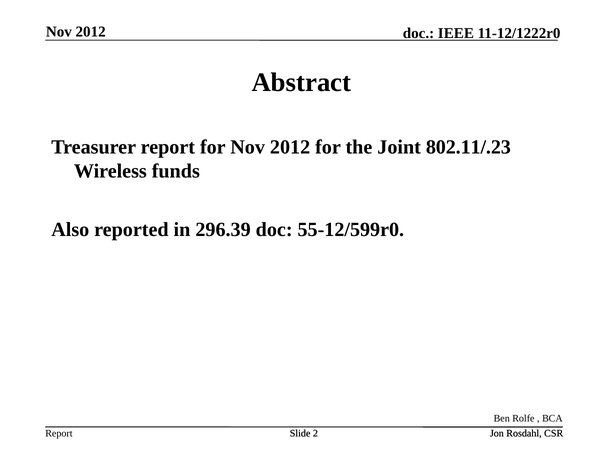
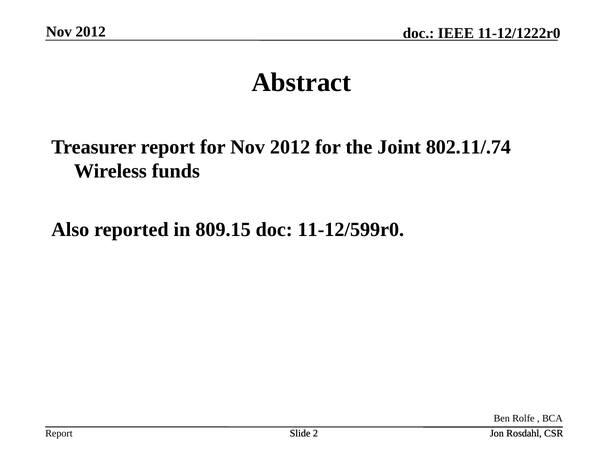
802.11/.23: 802.11/.23 -> 802.11/.74 (468, 147)
296.39: 296.39 -> 809.15 (223, 230)
55-12/599r0: 55-12/599r0 -> 11-12/599r0 (351, 230)
